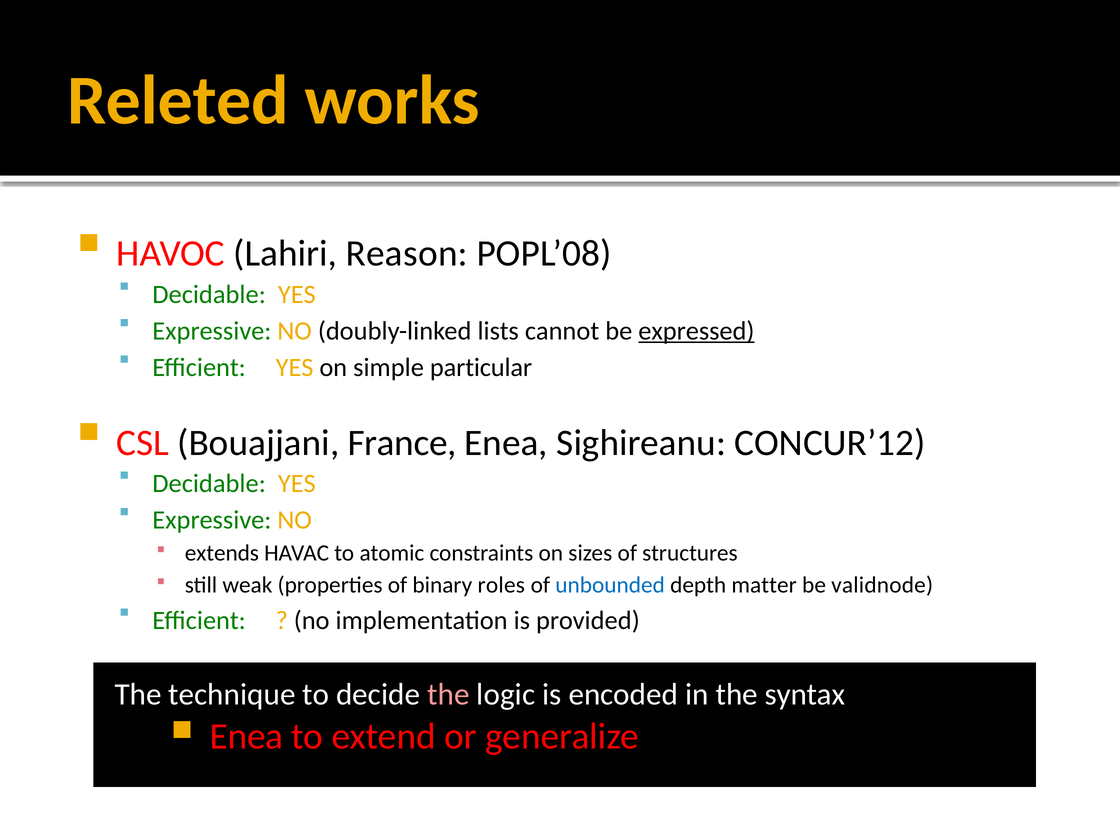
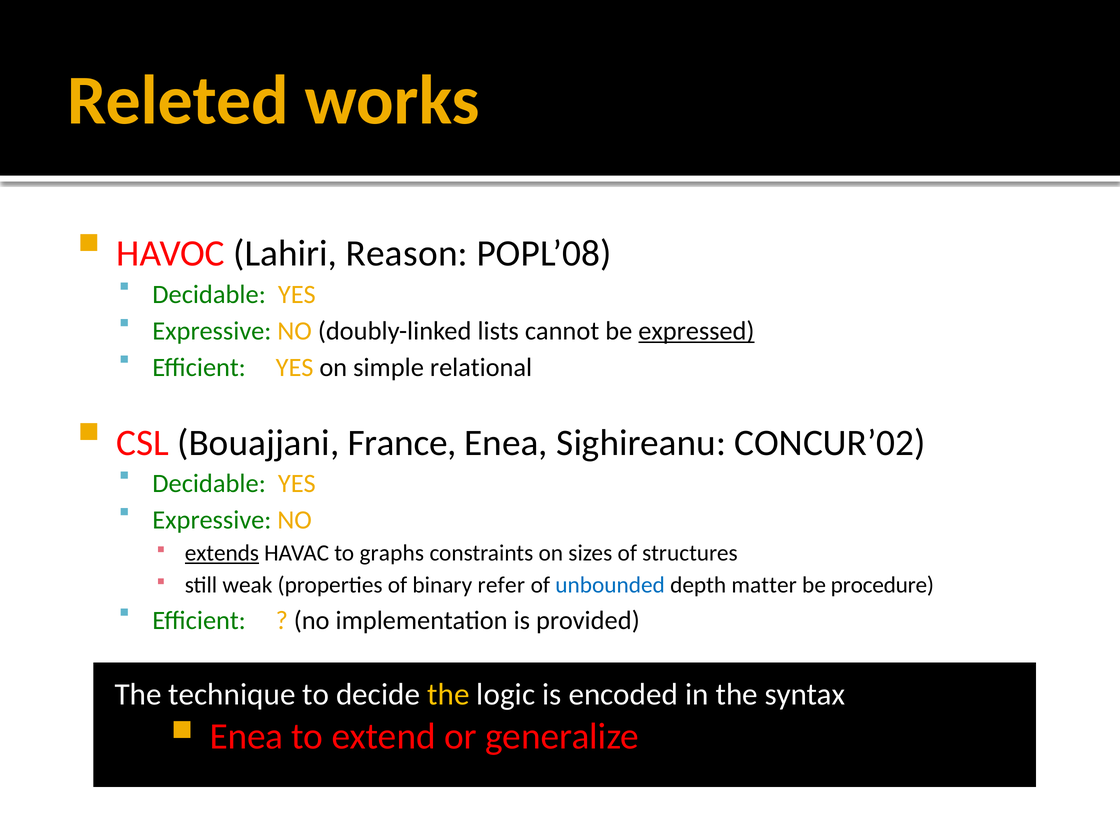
particular: particular -> relational (481, 367)
CONCUR’12: CONCUR’12 -> CONCUR’02 (830, 443)
extends underline: none -> present (222, 553)
atomic: atomic -> graphs (392, 553)
roles: roles -> refer (501, 585)
validnode: validnode -> procedure (882, 585)
the colour: pink -> yellow (448, 695)
